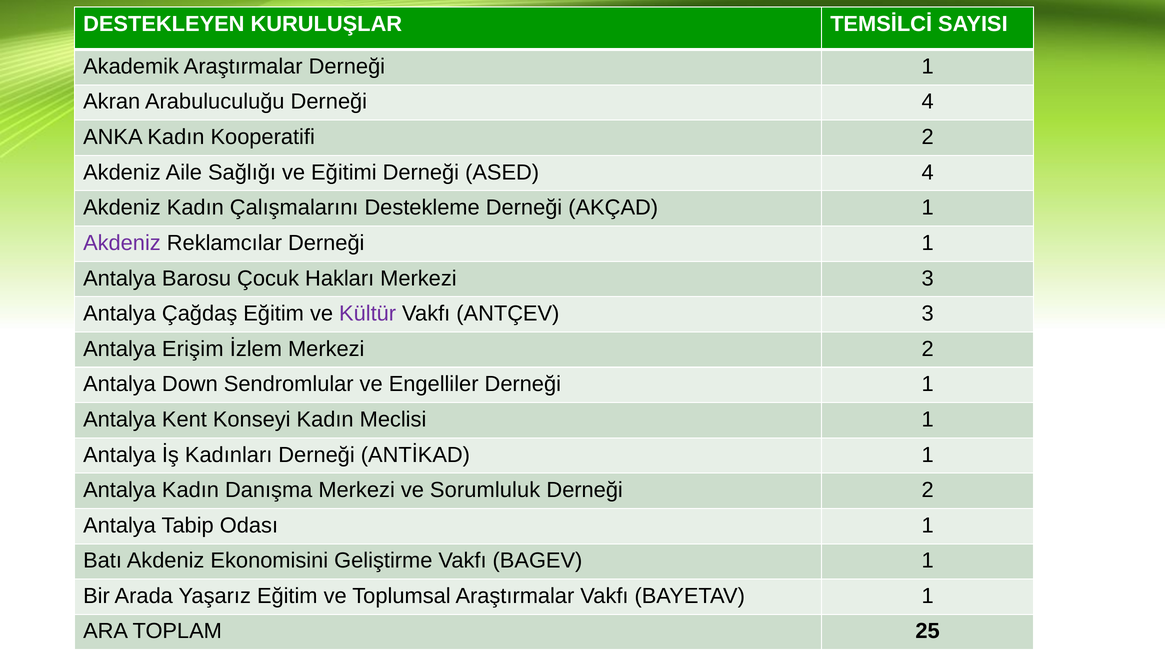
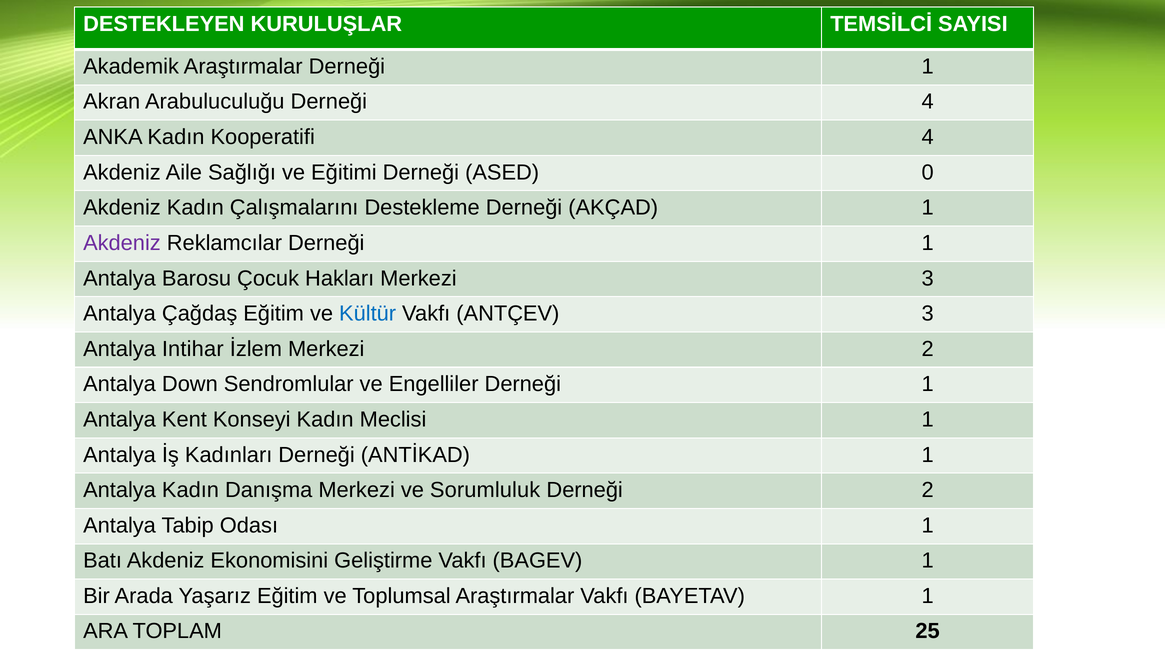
Kooperatifi 2: 2 -> 4 (928, 137)
ASED 4: 4 -> 0 (928, 172)
Kültür colour: purple -> blue (368, 314)
Erişim: Erişim -> Intihar (193, 349)
